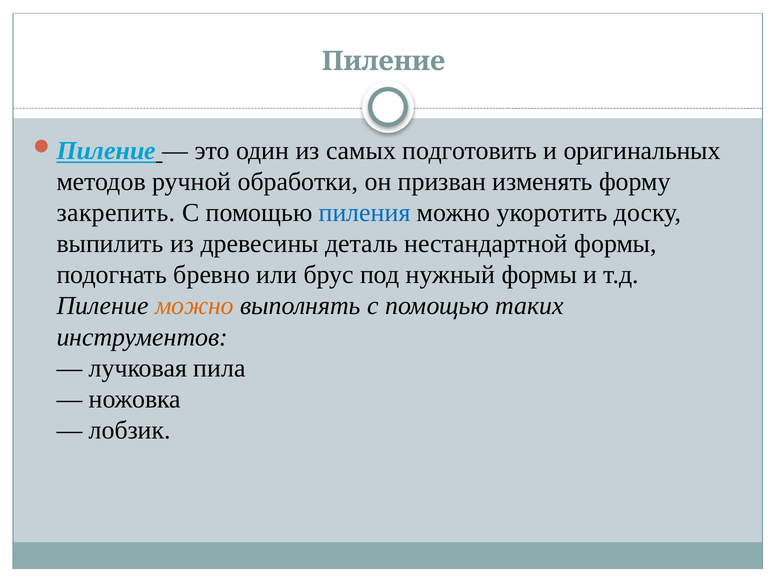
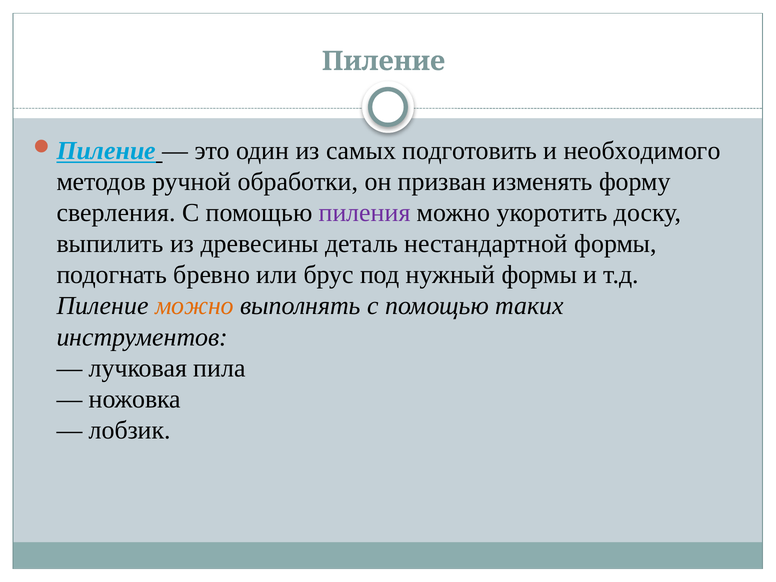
оригинальных: оригинальных -> необходимого (642, 151)
закрепить: закрепить -> сверления (116, 213)
пиления colour: blue -> purple (365, 213)
